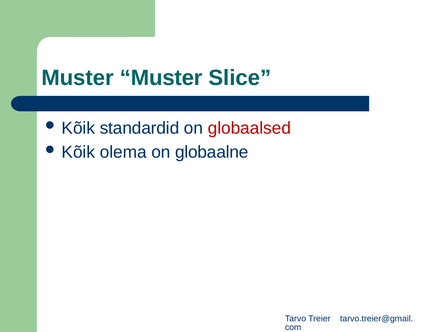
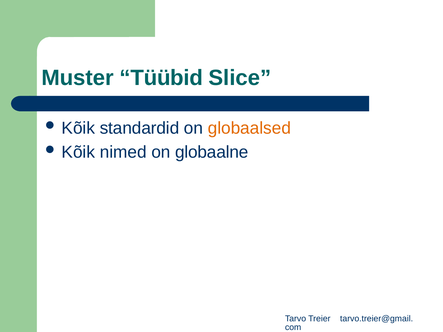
Muster Muster: Muster -> Tüübid (161, 78)
globaalsed colour: red -> orange (249, 128)
olema: olema -> nimed (123, 152)
